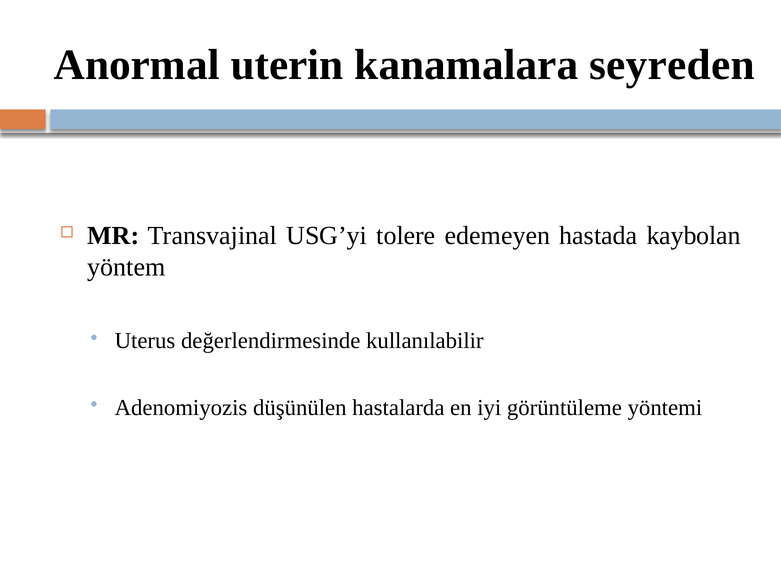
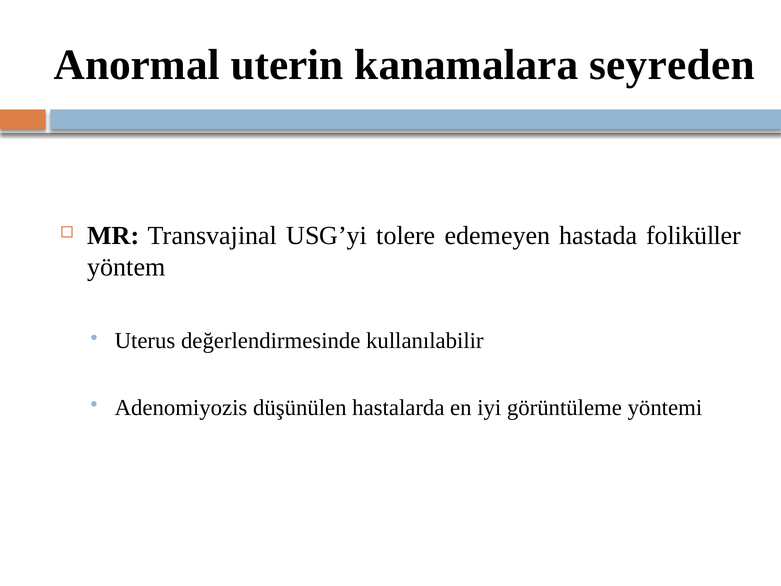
kaybolan: kaybolan -> foliküller (694, 236)
